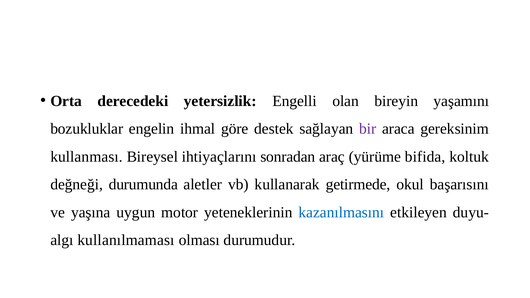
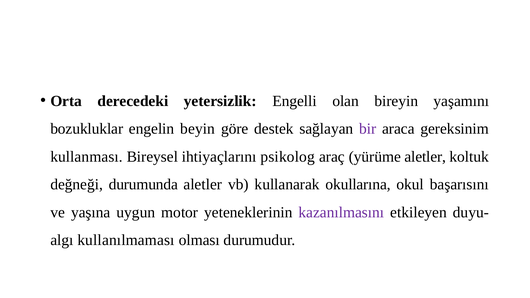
ihmal: ihmal -> beyin (198, 129)
sonradan: sonradan -> psikolog (288, 157)
yürüme bifida: bifida -> aletler (425, 157)
getirmede: getirmede -> okullarına (358, 185)
kazanılmasını colour: blue -> purple (341, 212)
